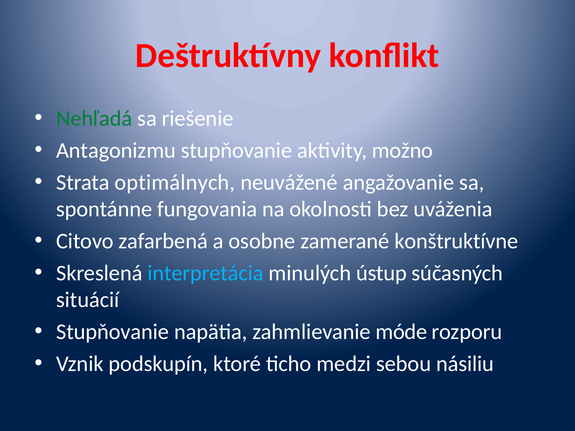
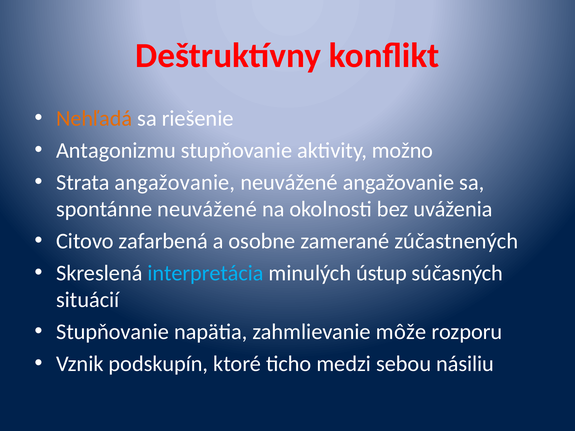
Nehľadá colour: green -> orange (94, 118)
Strata optimálnych: optimálnych -> angažovanie (175, 182)
spontánne fungovania: fungovania -> neuvážené (207, 209)
konštruktívne: konštruktívne -> zúčastnených (456, 241)
móde: móde -> môže (401, 332)
